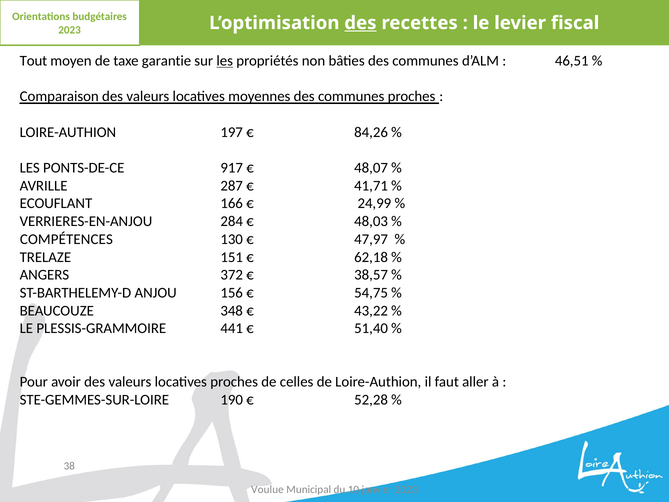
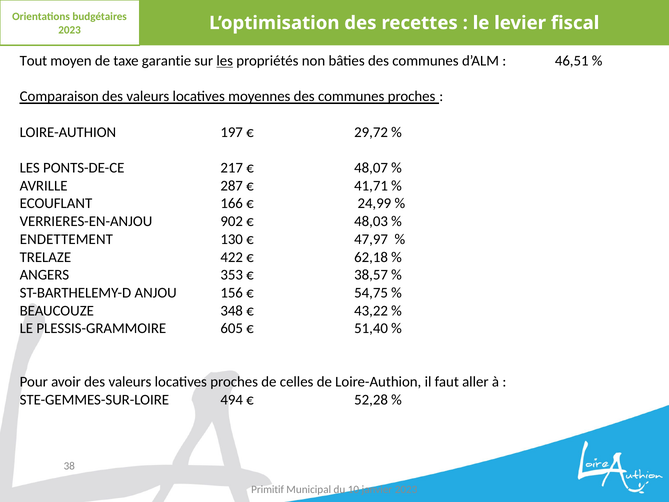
des underline: present -> none (360, 23)
84,26: 84,26 -> 29,72 (371, 132)
917: 917 -> 217 (232, 168)
284: 284 -> 902 (232, 221)
COMPÉTENCES: COMPÉTENCES -> ENDETTEMENT (66, 239)
151: 151 -> 422 (232, 257)
372: 372 -> 353 (232, 275)
441: 441 -> 605 (232, 328)
190: 190 -> 494 (232, 400)
Voulue: Voulue -> Primitif (268, 489)
